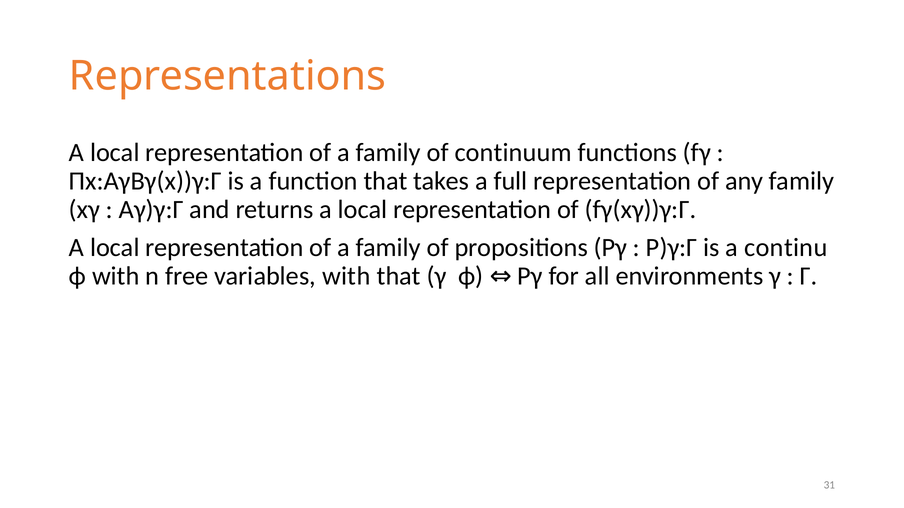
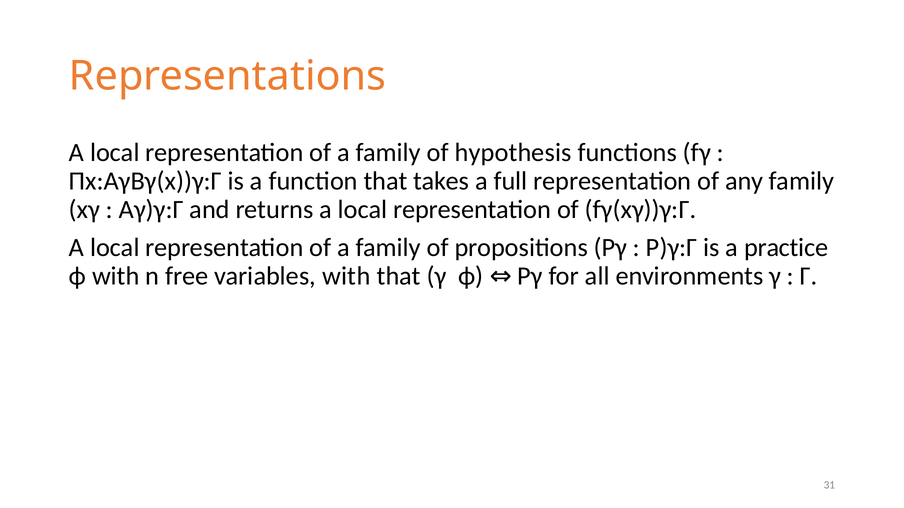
continuum: continuum -> hypothesis (513, 153)
continu: continu -> practice (786, 248)
